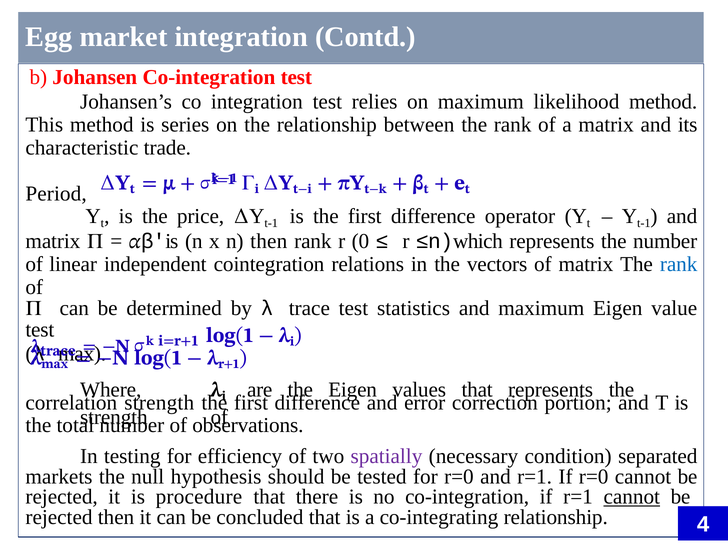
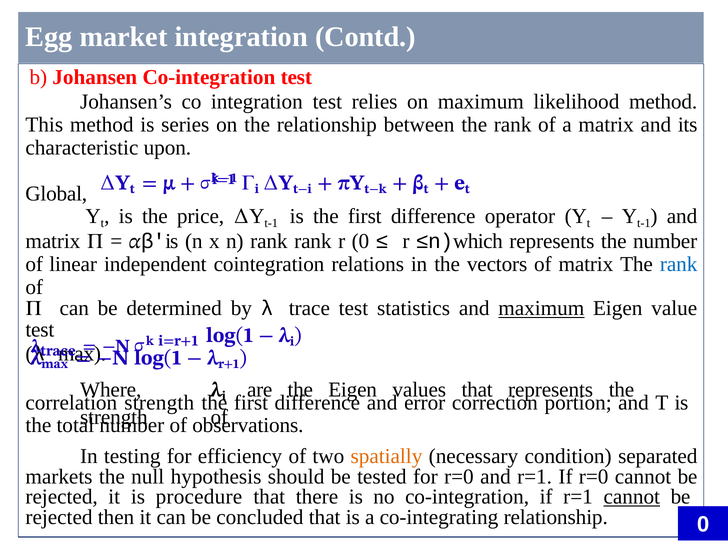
trade: trade -> upon (167, 148)
Period: Period -> Global (56, 194)
then: then -> rank (269, 241)
maximum underline: none -> present (541, 308)
spatially colour: purple -> orange (386, 456)
relationship 4: 4 -> 0 (703, 524)
